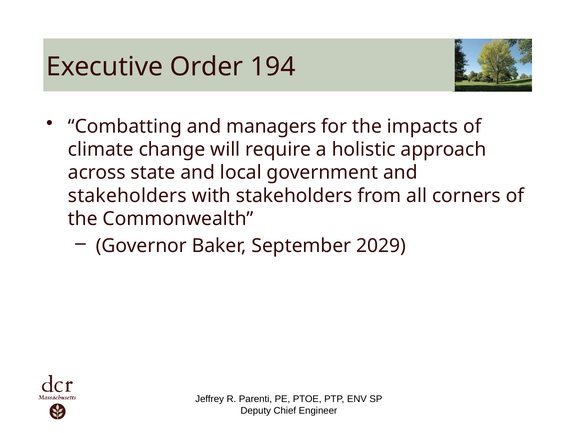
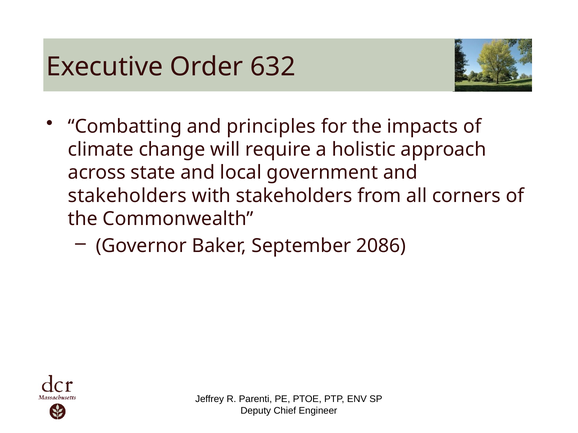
194: 194 -> 632 (273, 67)
managers: managers -> principles (271, 127)
2029: 2029 -> 2086 (381, 246)
